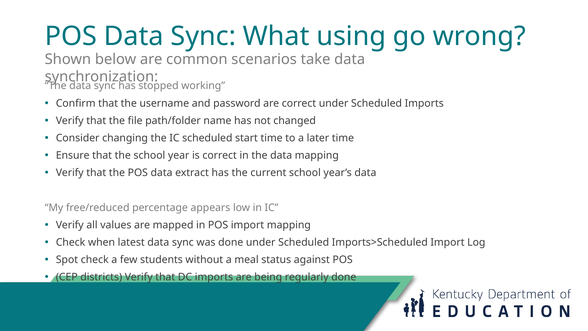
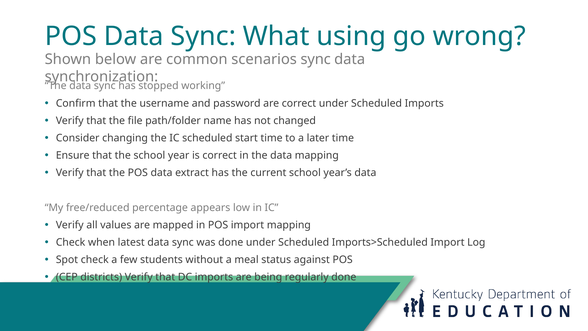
scenarios take: take -> sync (316, 59)
